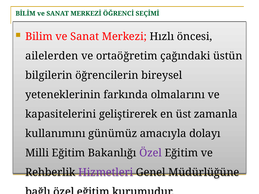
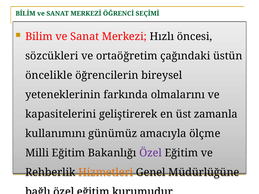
ailelerden: ailelerden -> sözcükleri (52, 56)
bilgilerin: bilgilerin -> öncelikle (49, 76)
dolayı: dolayı -> ölçme (205, 134)
Hizmetleri colour: purple -> orange (106, 173)
